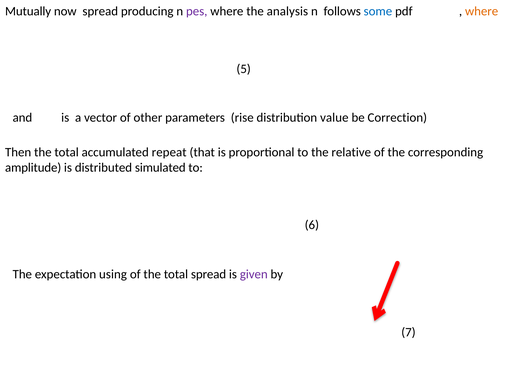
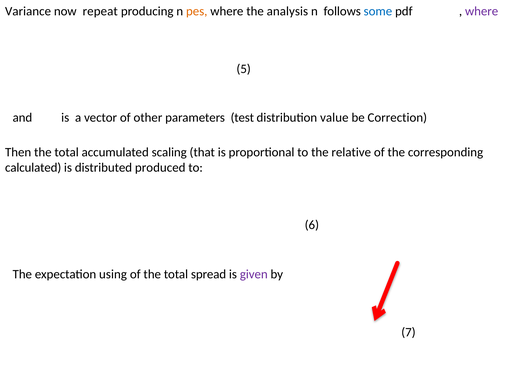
Mutually: Mutually -> Variance (28, 11)
now spread: spread -> repeat (100, 11)
pes colour: purple -> orange (197, 11)
where colour: orange -> purple (482, 11)
rise: rise -> test (242, 118)
repeat: repeat -> scaling (169, 152)
amplitude: amplitude -> calculated (33, 168)
simulated: simulated -> produced (160, 168)
